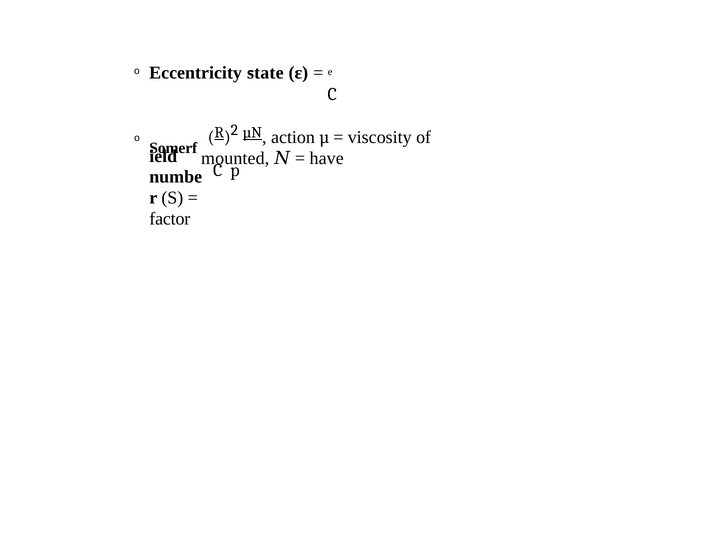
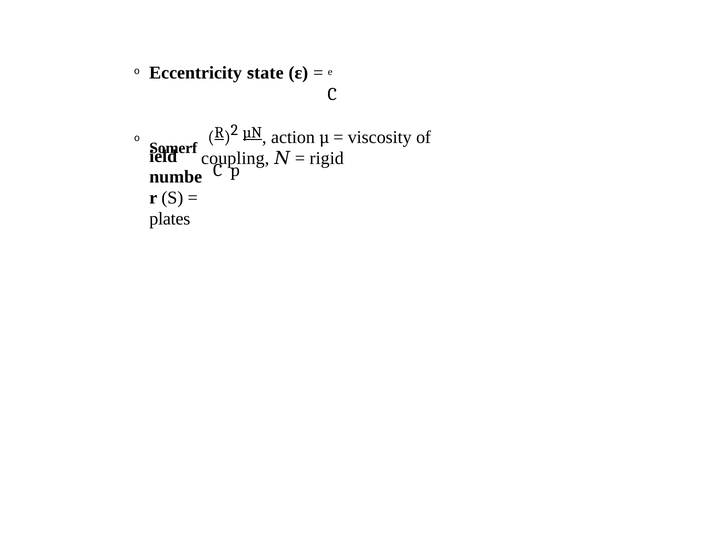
mounted: mounted -> coupling (235, 158)
have: have -> rigid (327, 158)
factor: factor -> plates (170, 219)
